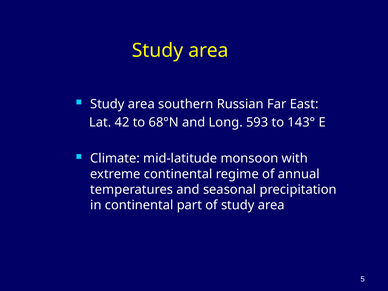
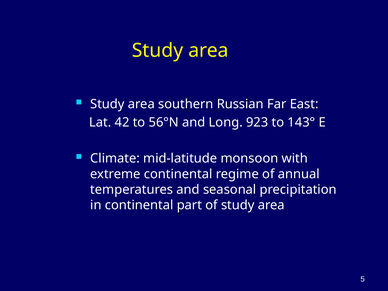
68°N: 68°N -> 56°N (164, 122)
593: 593 -> 923 (257, 122)
